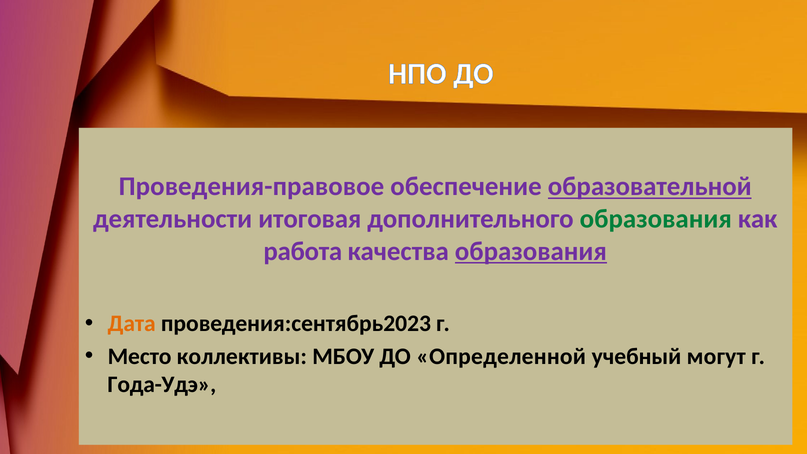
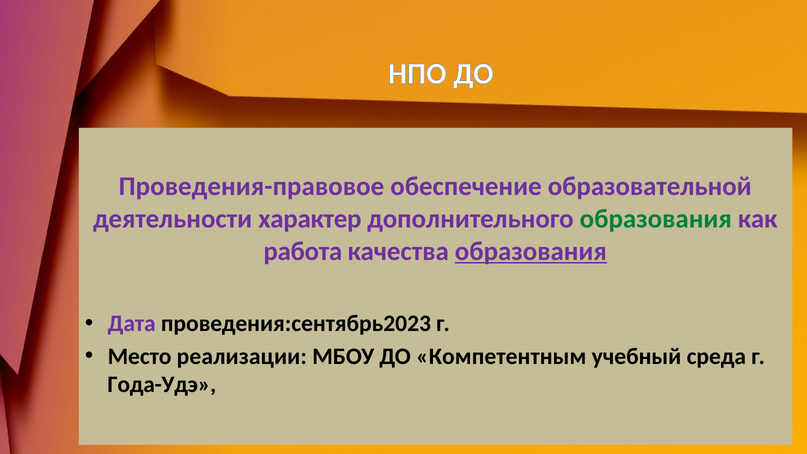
образовательной underline: present -> none (650, 187)
итоговая: итоговая -> характер (310, 219)
Дата colour: orange -> purple (132, 324)
коллективы: коллективы -> реализации (242, 356)
Определенной: Определенной -> Компетентным (501, 356)
могут: могут -> среда (716, 356)
